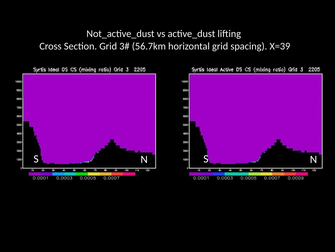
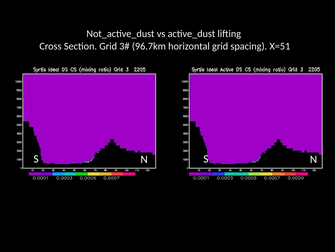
56.7km: 56.7km -> 96.7km (149, 46)
X=39: X=39 -> X=51 (280, 46)
